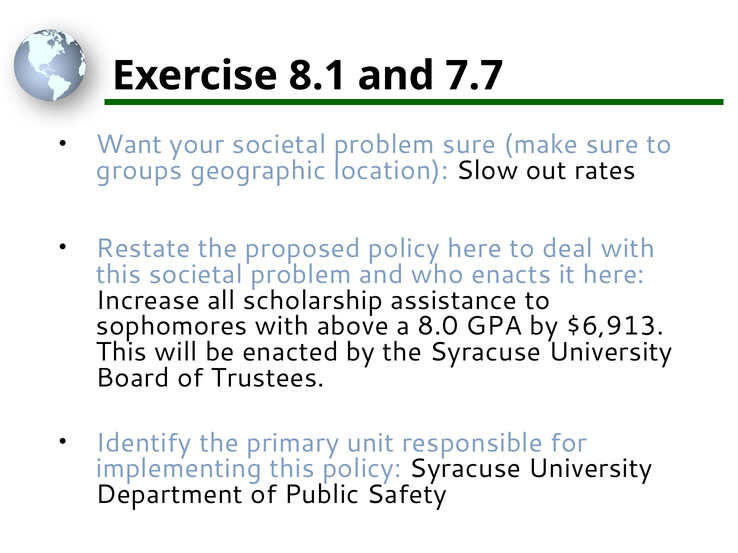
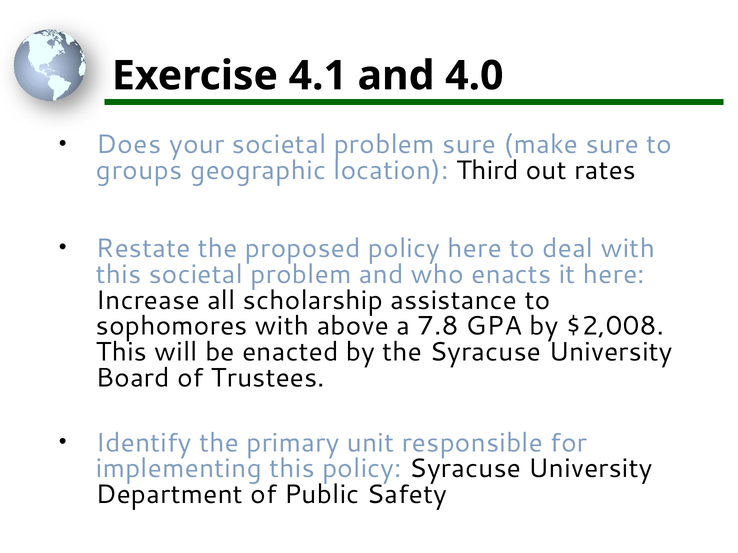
8.1: 8.1 -> 4.1 (318, 76)
7.7: 7.7 -> 4.0 (474, 76)
Want: Want -> Does (129, 145)
Slow: Slow -> Third (487, 171)
8.0: 8.0 -> 7.8 (438, 326)
$6,913: $6,913 -> $2,008 (615, 326)
